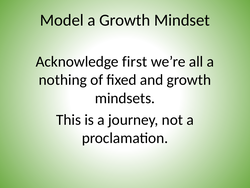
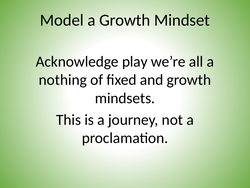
first: first -> play (135, 61)
